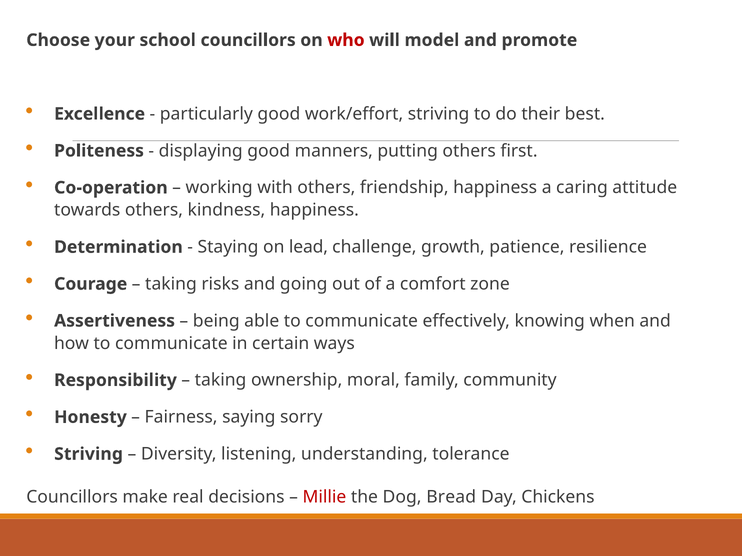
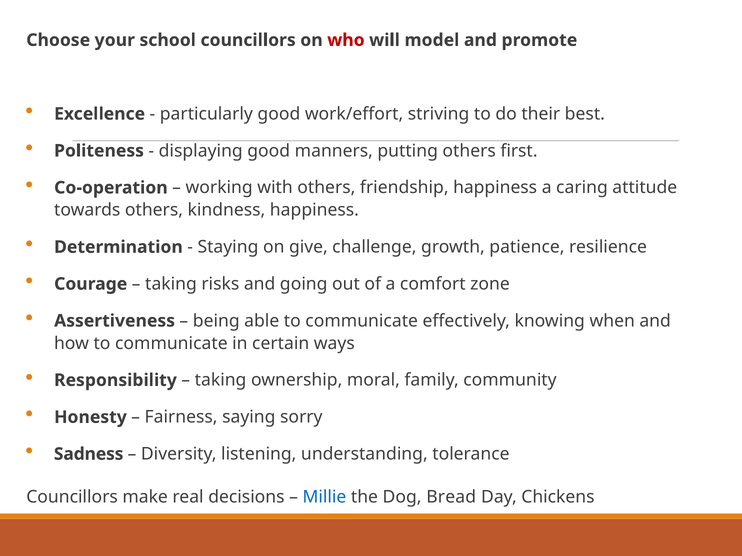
lead: lead -> give (308, 247)
Striving: Striving -> Sadness (89, 454)
Millie colour: red -> blue (324, 497)
